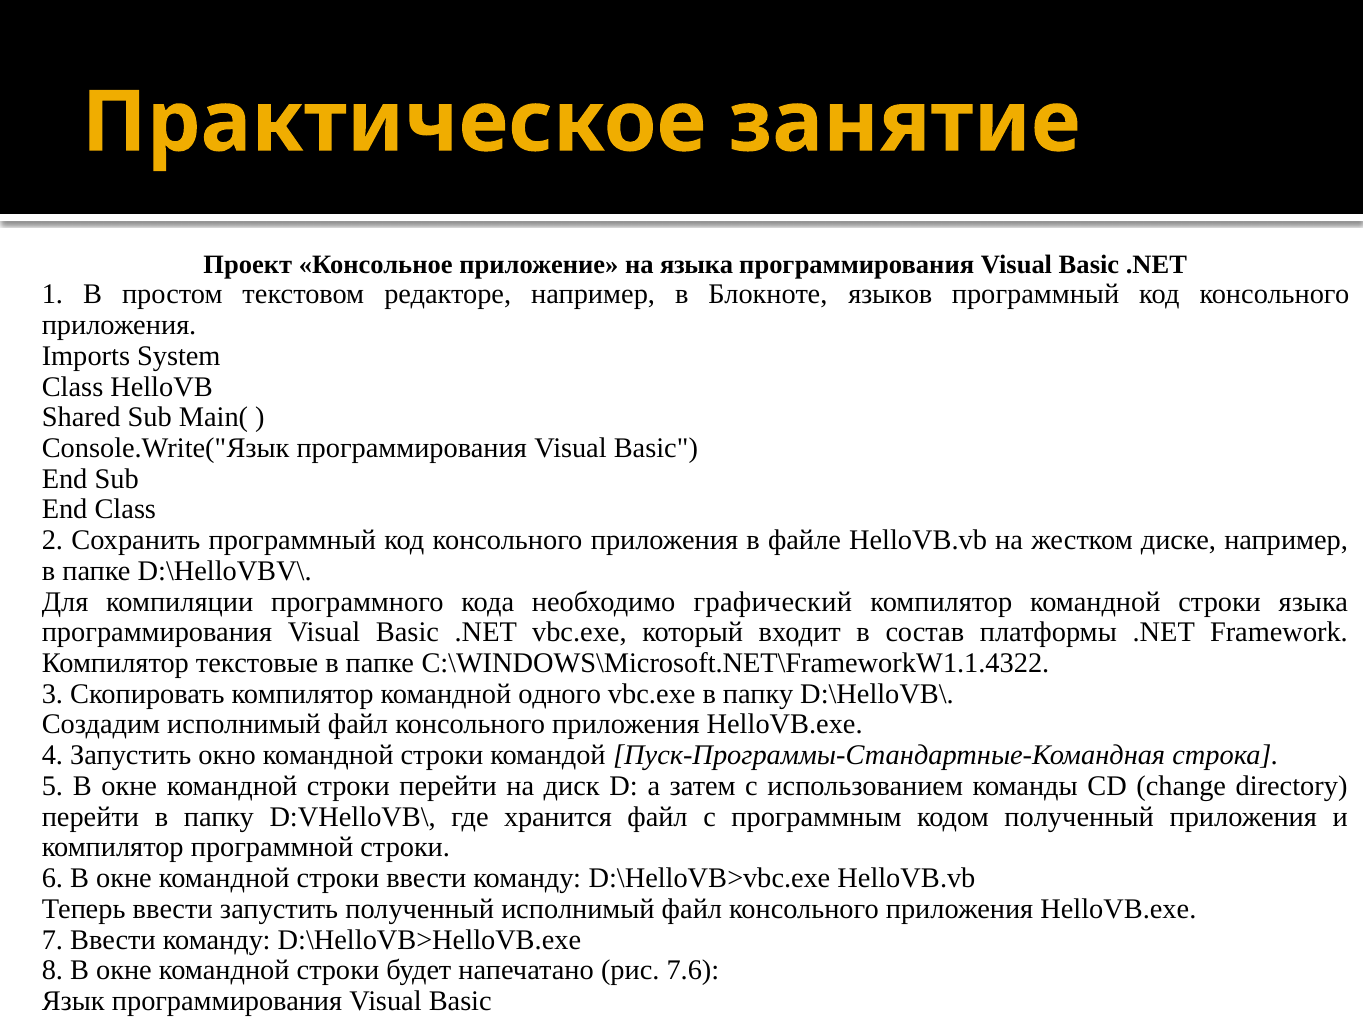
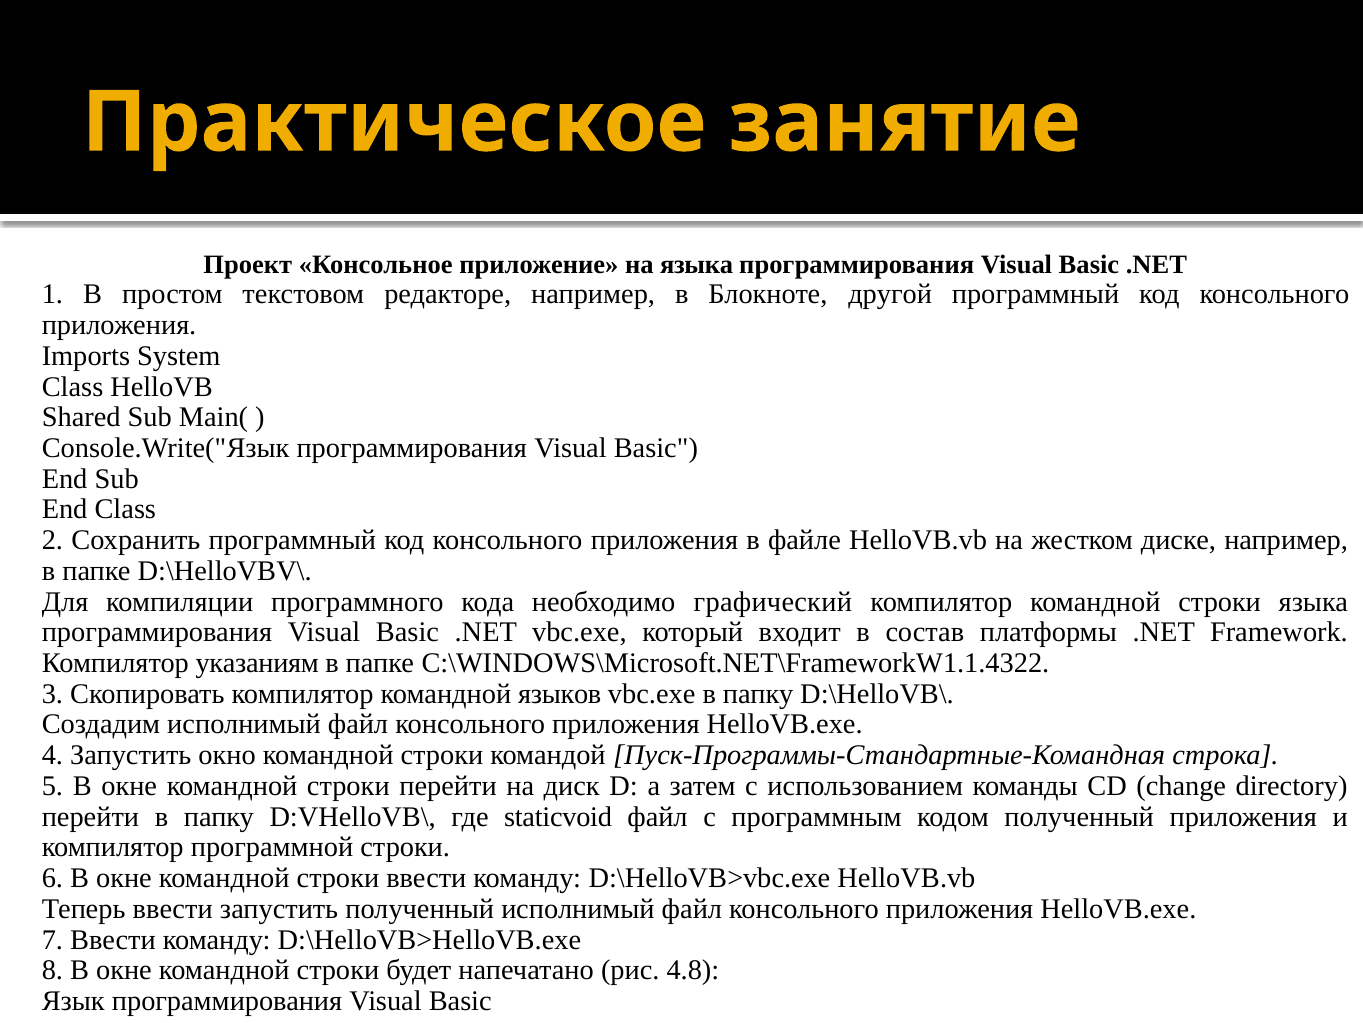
языков: языков -> другой (890, 294)
текстовые: текстовые -> указаниям (257, 663)
одного: одного -> языков (560, 693)
хранится: хранится -> staticvoid (558, 816)
7.6: 7.6 -> 4.8 (693, 970)
